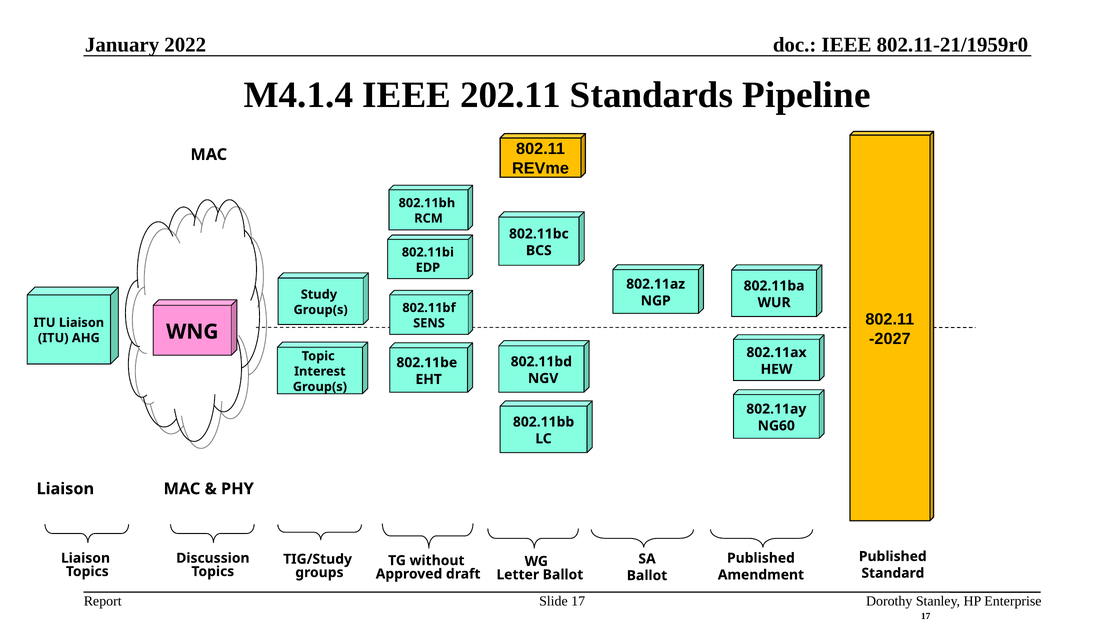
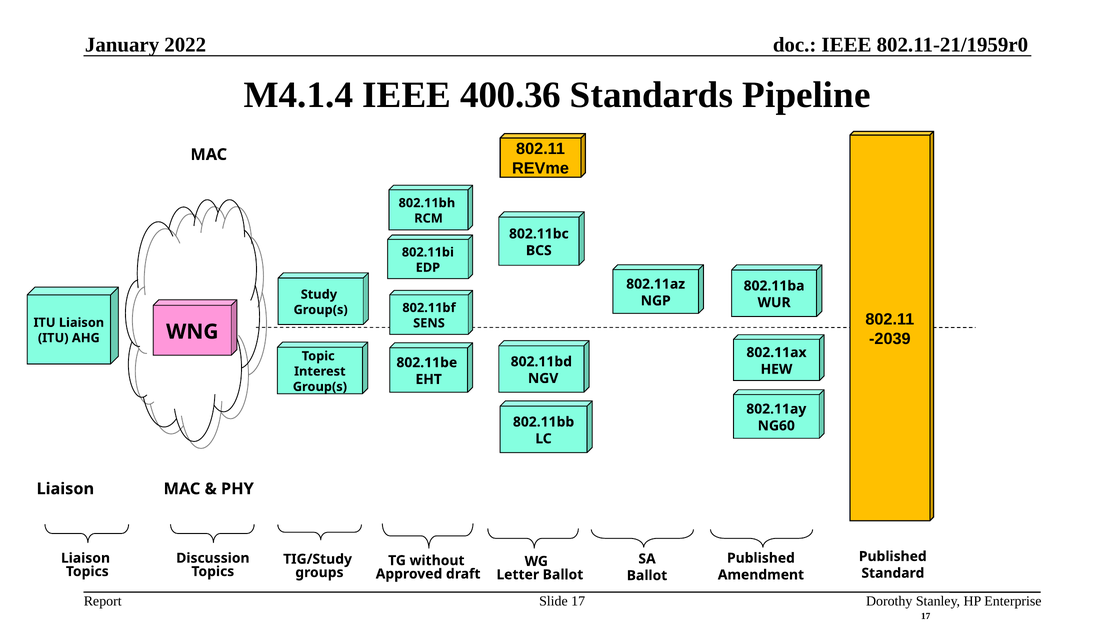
202.11: 202.11 -> 400.36 (511, 95)
-2027: -2027 -> -2039 (890, 339)
